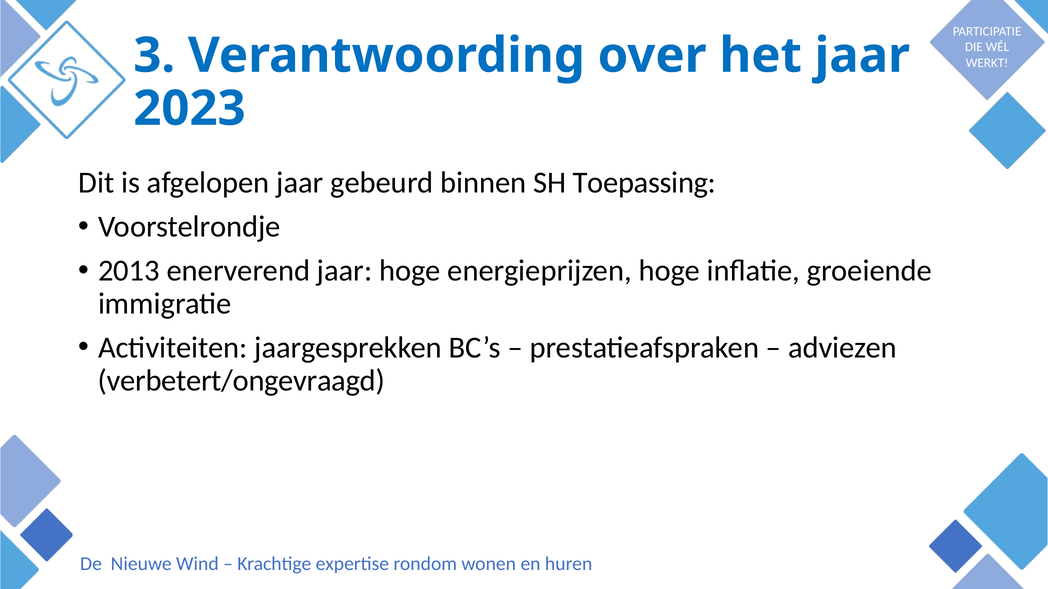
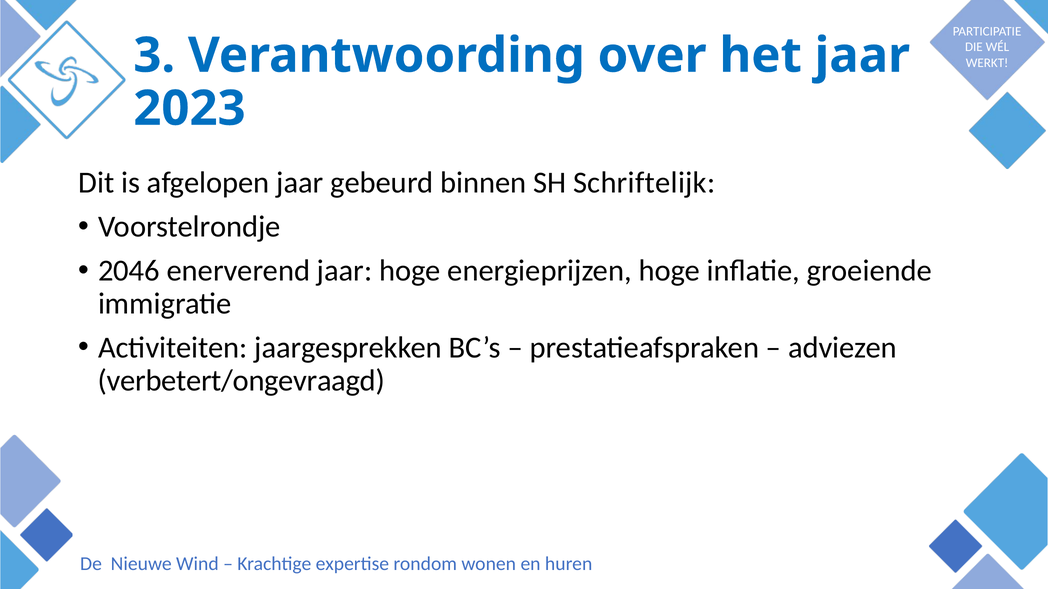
Toepassing: Toepassing -> Schriftelijk (644, 183)
2013: 2013 -> 2046 (129, 271)
